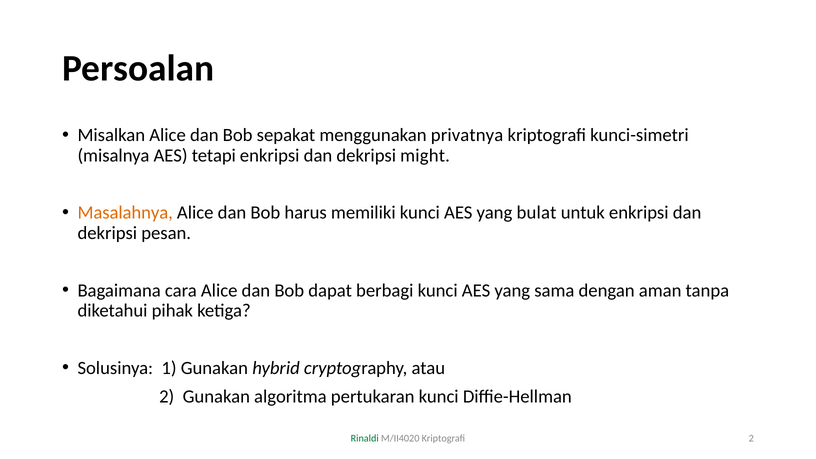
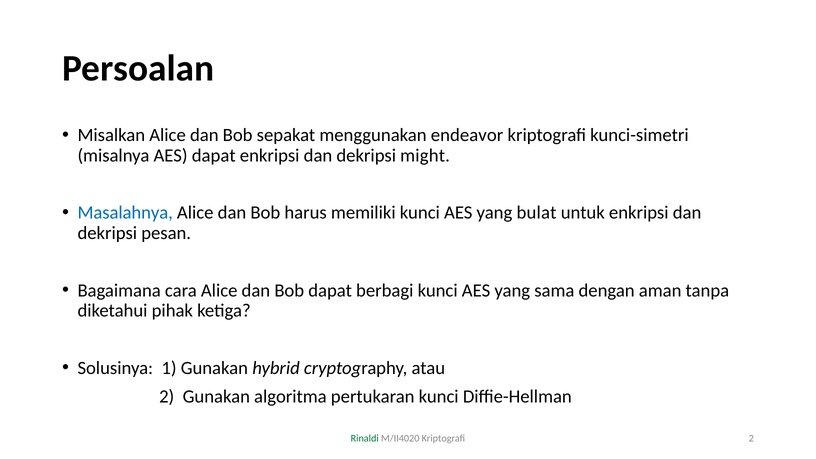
privatnya: privatnya -> endeavor (467, 135)
AES tetapi: tetapi -> dapat (214, 155)
Masalahnya colour: orange -> blue (125, 213)
